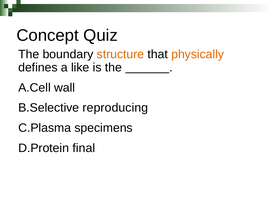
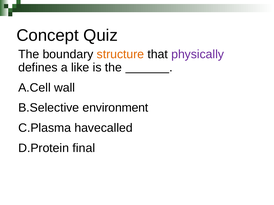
physically colour: orange -> purple (198, 54)
reproducing: reproducing -> environment (115, 108)
specimens: specimens -> havecalled (104, 128)
